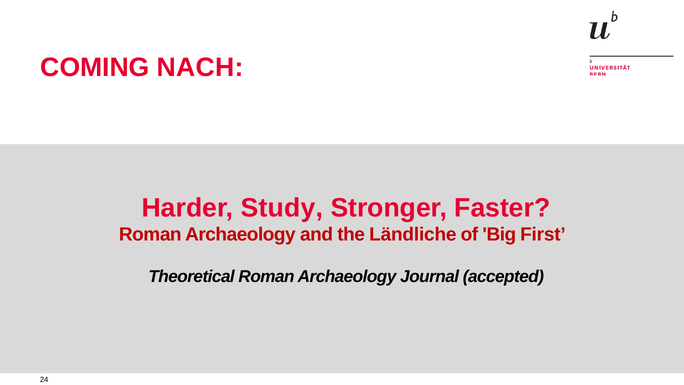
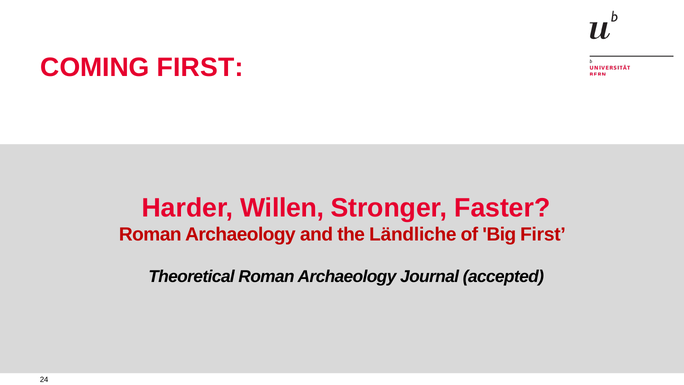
COMING NACH: NACH -> FIRST (200, 67)
Study: Study -> Willen (282, 208)
